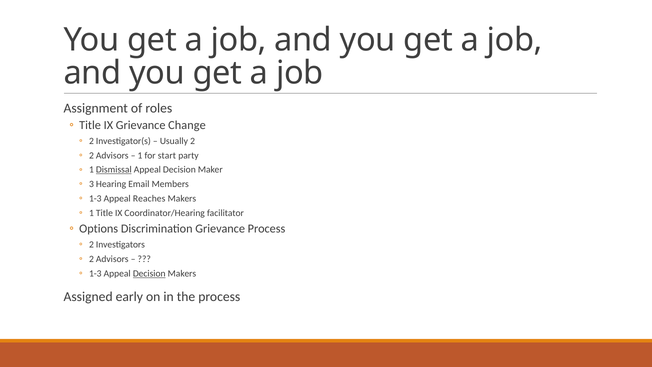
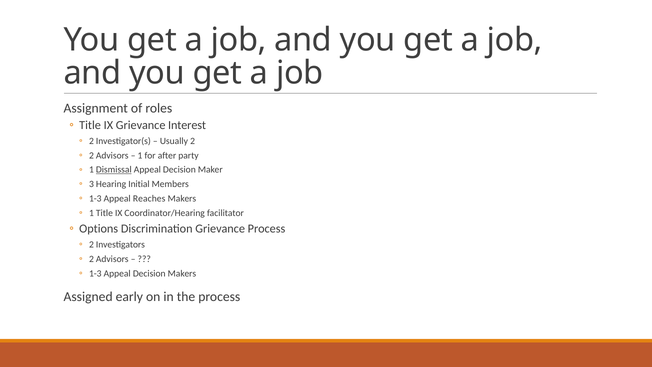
Change: Change -> Interest (187, 125)
start: start -> after (167, 155)
Email: Email -> Initial (139, 184)
Decision underline: present -> none (149, 273)
